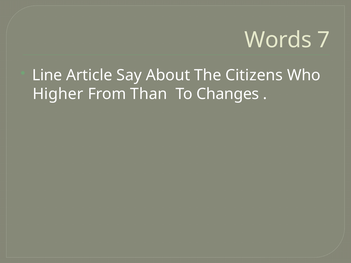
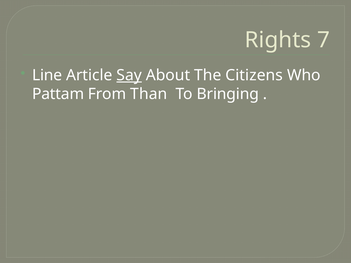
Words: Words -> Rights (278, 40)
Say underline: none -> present (129, 75)
Higher: Higher -> Pattam (58, 94)
Changes: Changes -> Bringing (228, 94)
